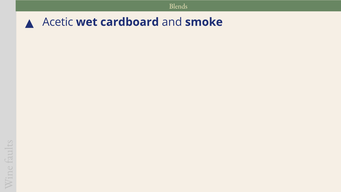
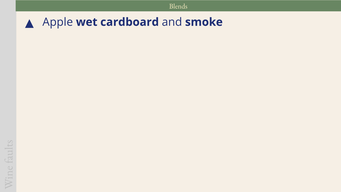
Acetic: Acetic -> Apple (58, 22)
